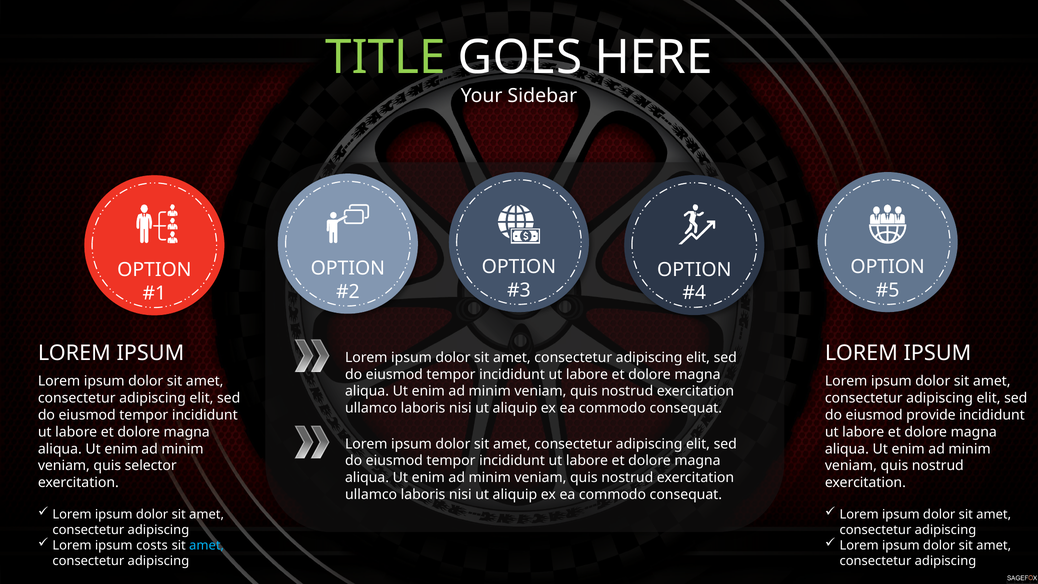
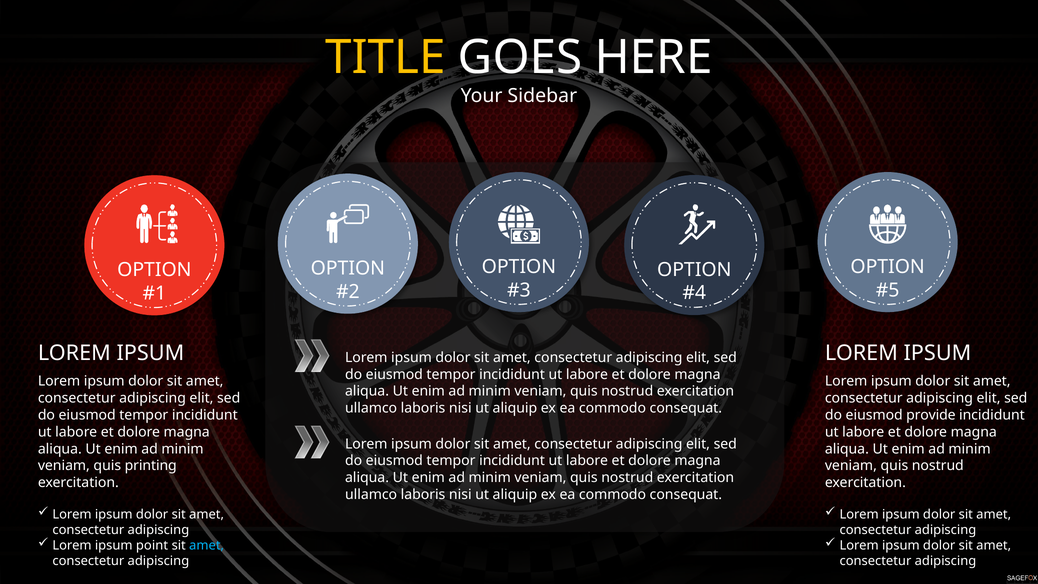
TITLE colour: light green -> yellow (385, 58)
selector: selector -> printing (151, 466)
costs: costs -> point (152, 545)
